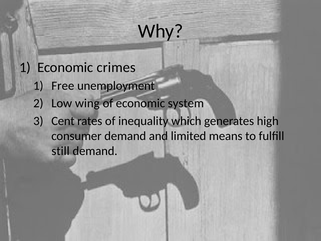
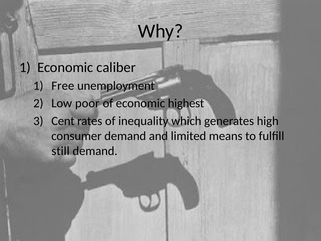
crimes: crimes -> caliber (116, 67)
wing: wing -> poor (87, 103)
system: system -> highest (186, 103)
